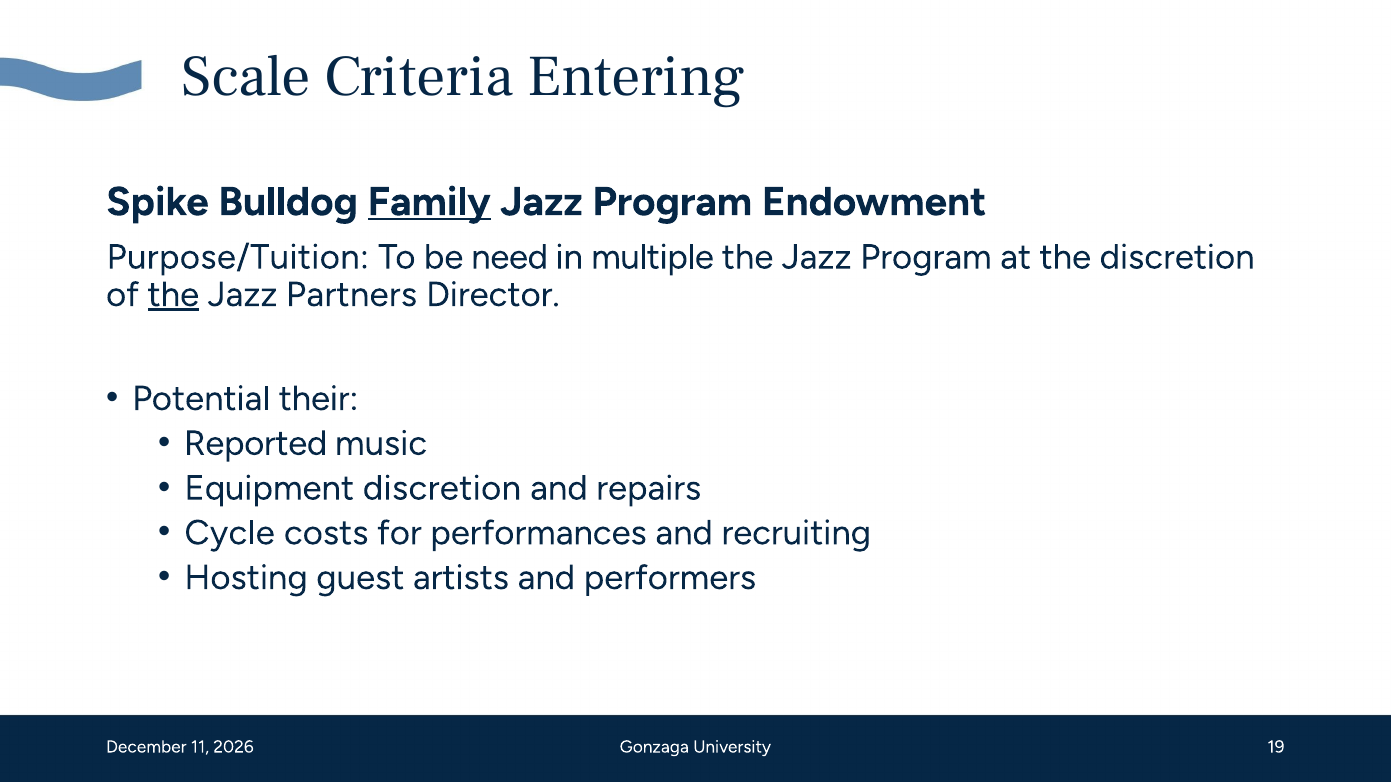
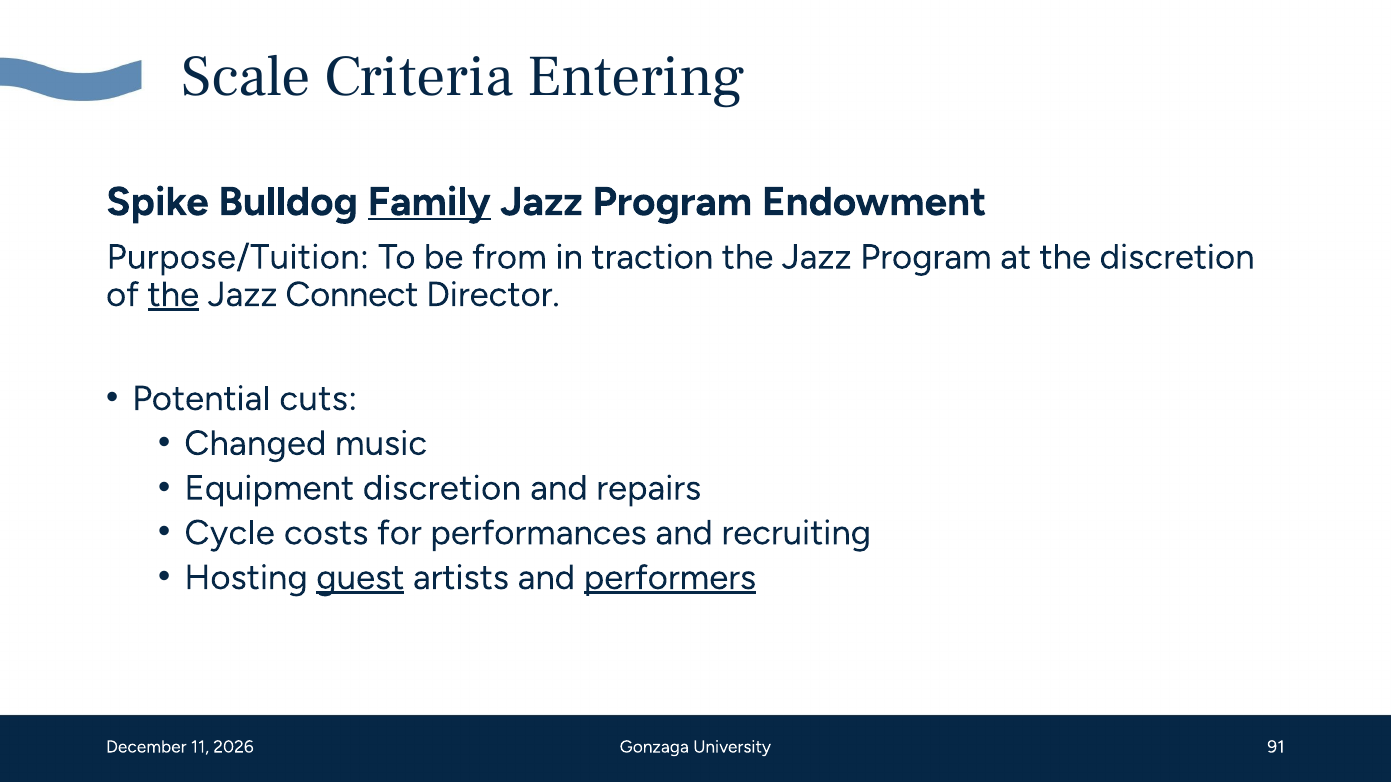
need: need -> from (509, 257)
multiple: multiple -> traction (652, 257)
Partners: Partners -> Connect (352, 295)
their: their -> cuts (318, 399)
Reported: Reported -> Changed (255, 444)
guest underline: none -> present (360, 578)
performers underline: none -> present (670, 578)
19: 19 -> 91 (1276, 747)
